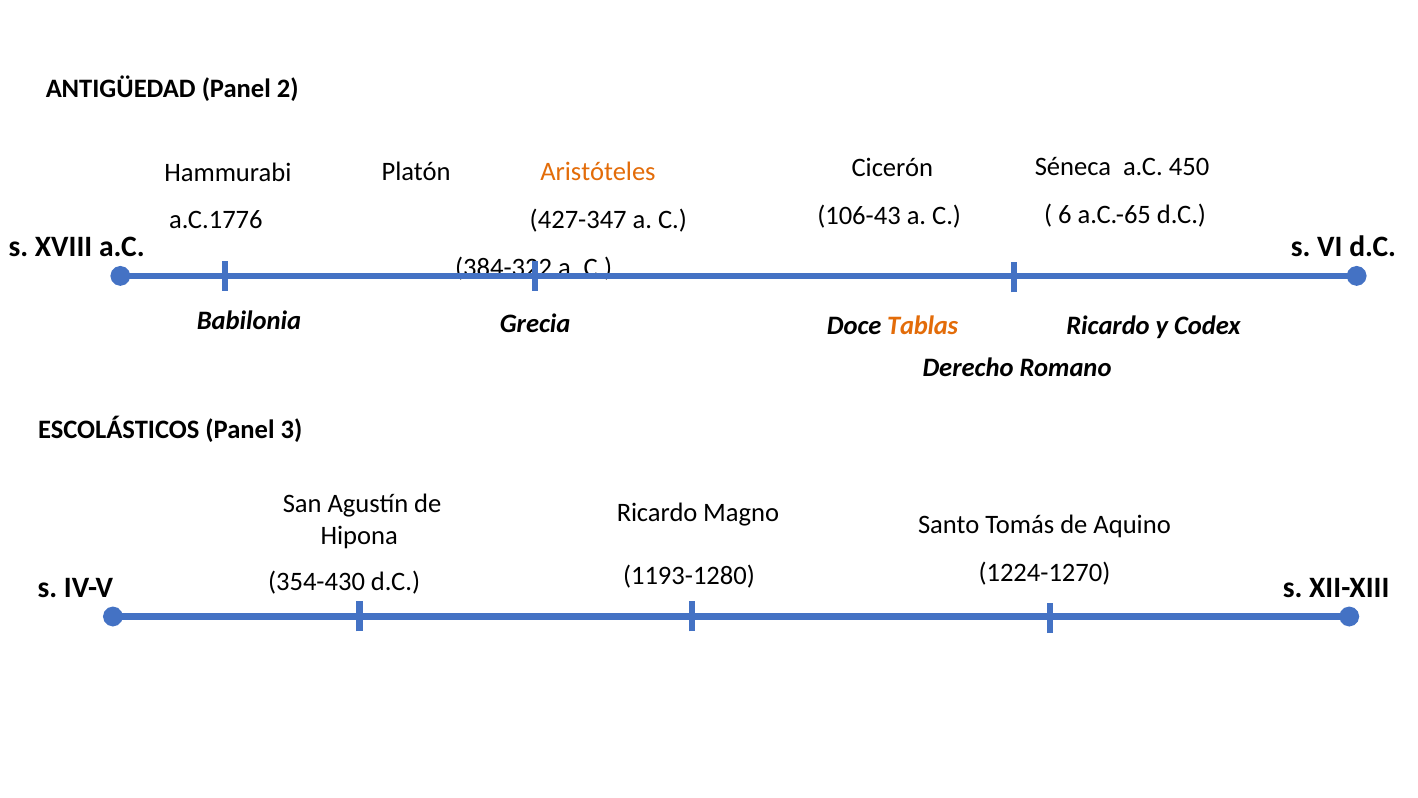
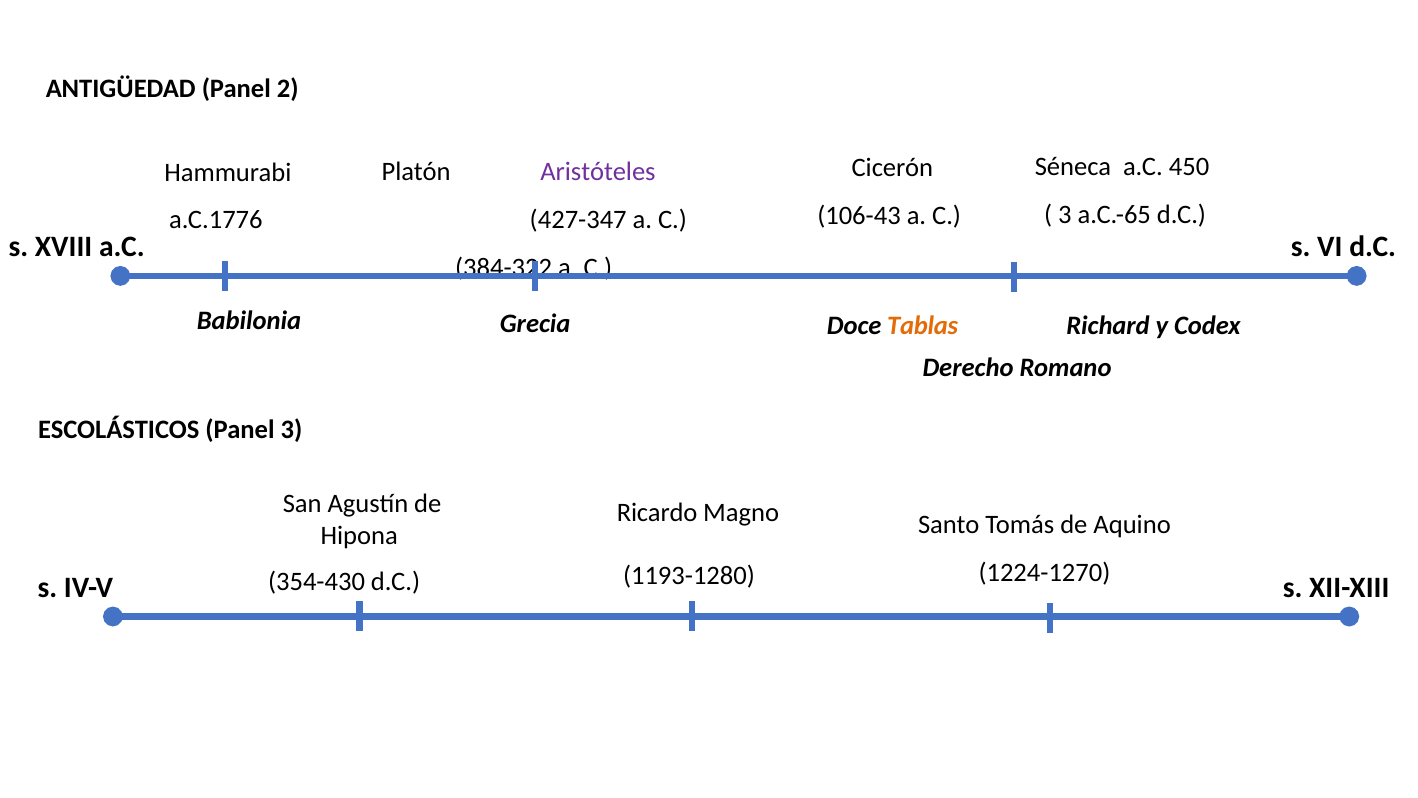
Aristóteles colour: orange -> purple (598, 172)
6: 6 -> 3 (1065, 215)
Ricardo: Ricardo -> Richard (1108, 325)
